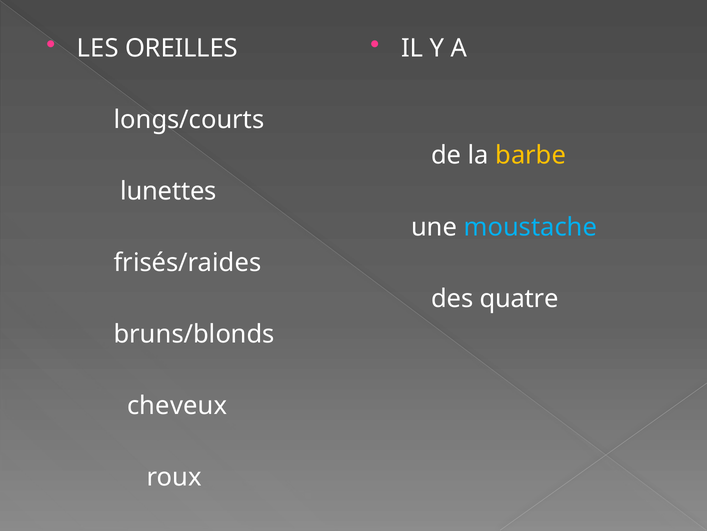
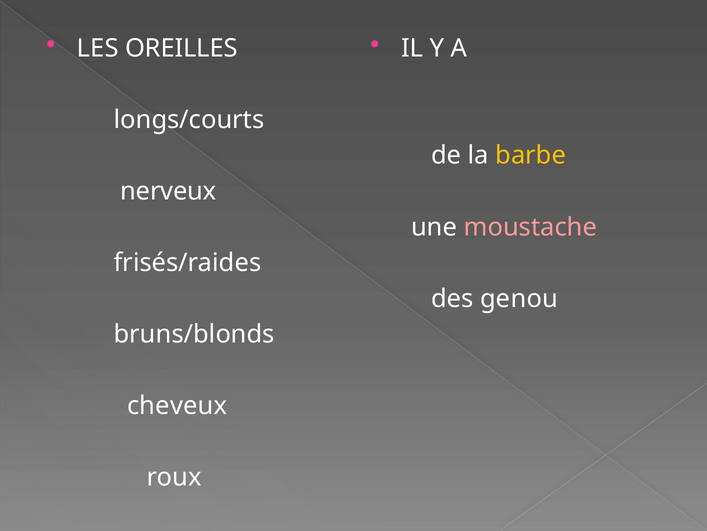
lunettes: lunettes -> nerveux (168, 191)
moustache colour: light blue -> pink (530, 227)
quatre: quatre -> genou (519, 298)
